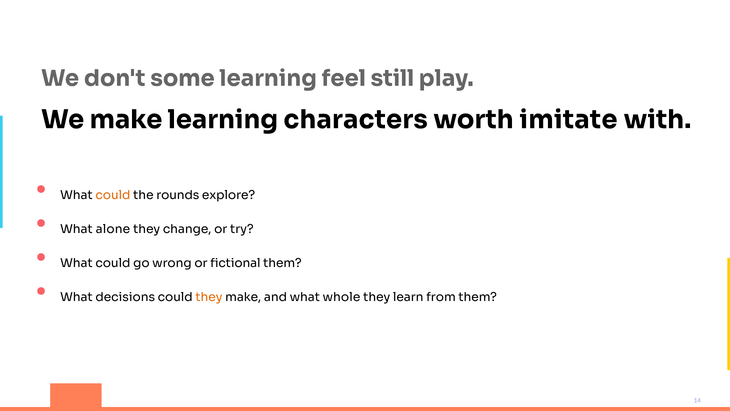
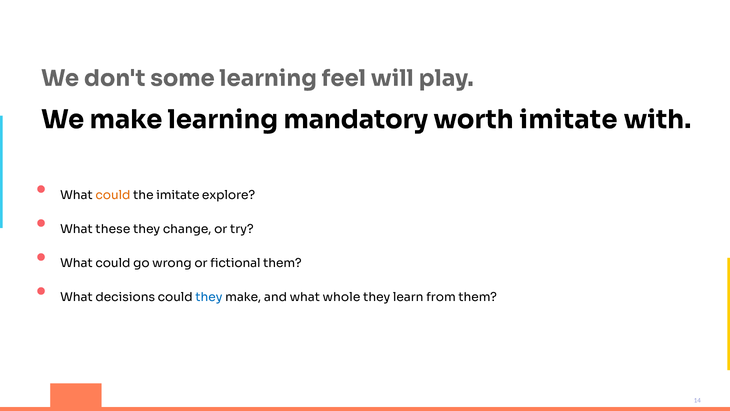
still: still -> will (392, 78)
characters: characters -> mandatory (356, 119)
the rounds: rounds -> imitate (178, 195)
alone: alone -> these (113, 229)
they colour: orange -> blue (209, 297)
